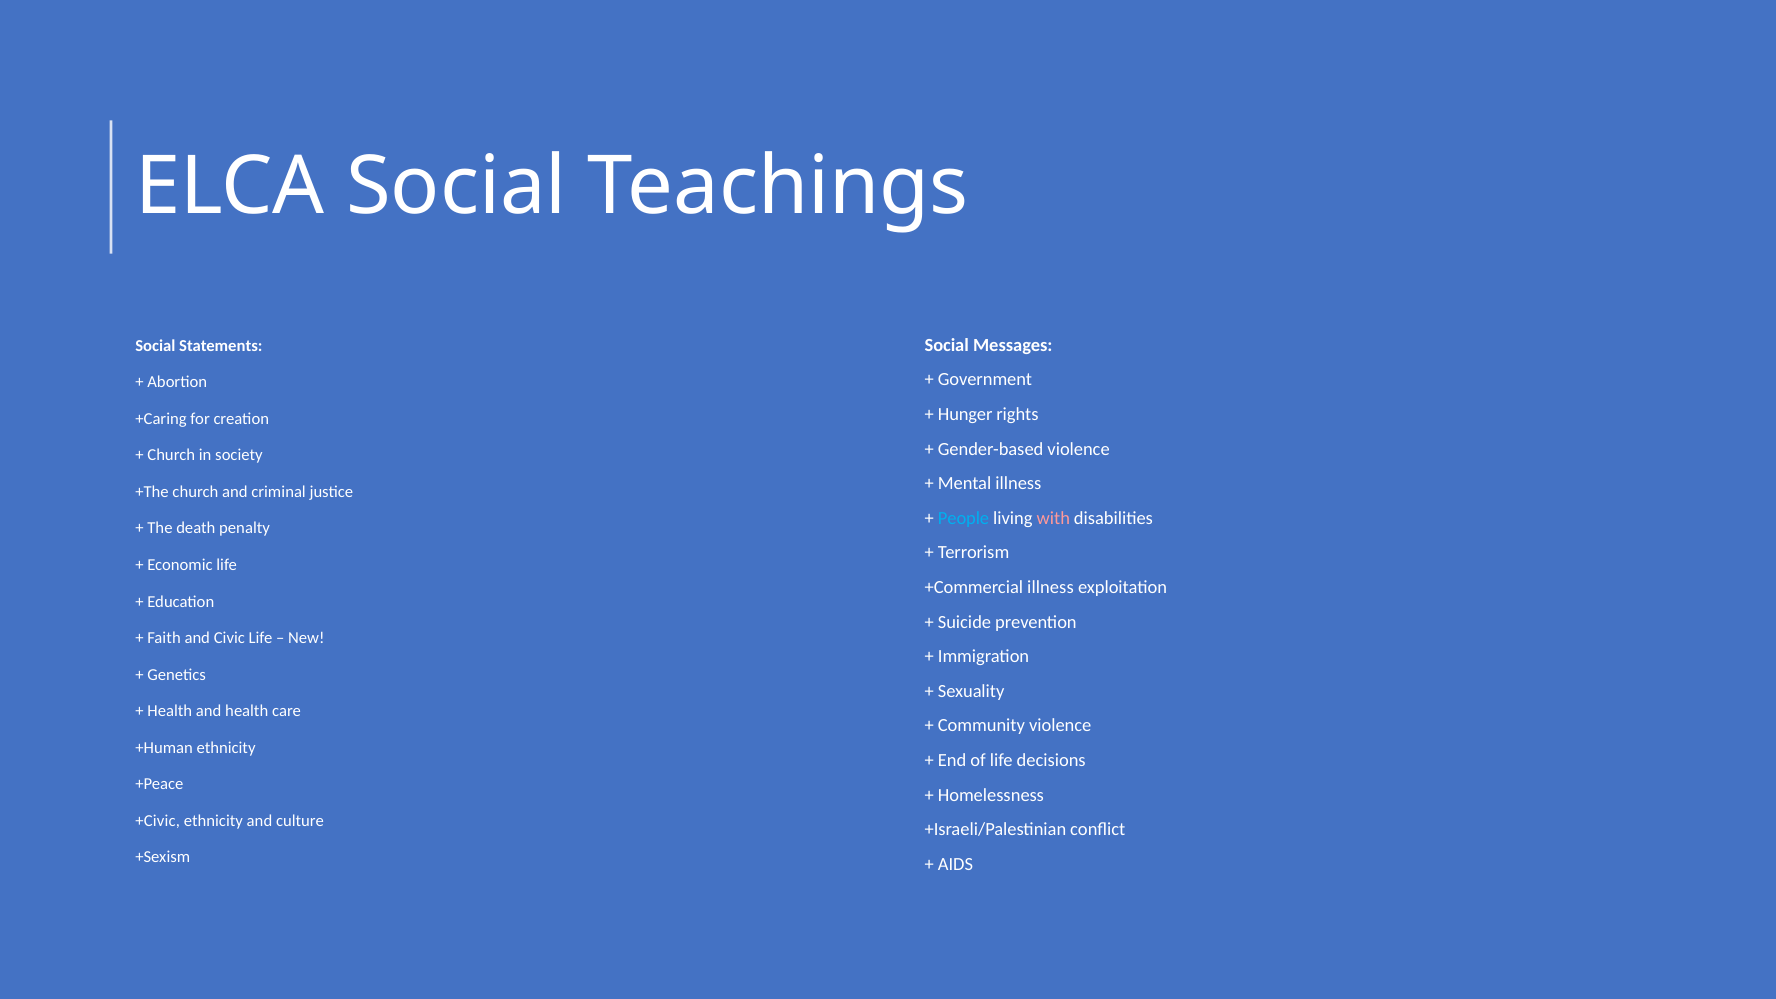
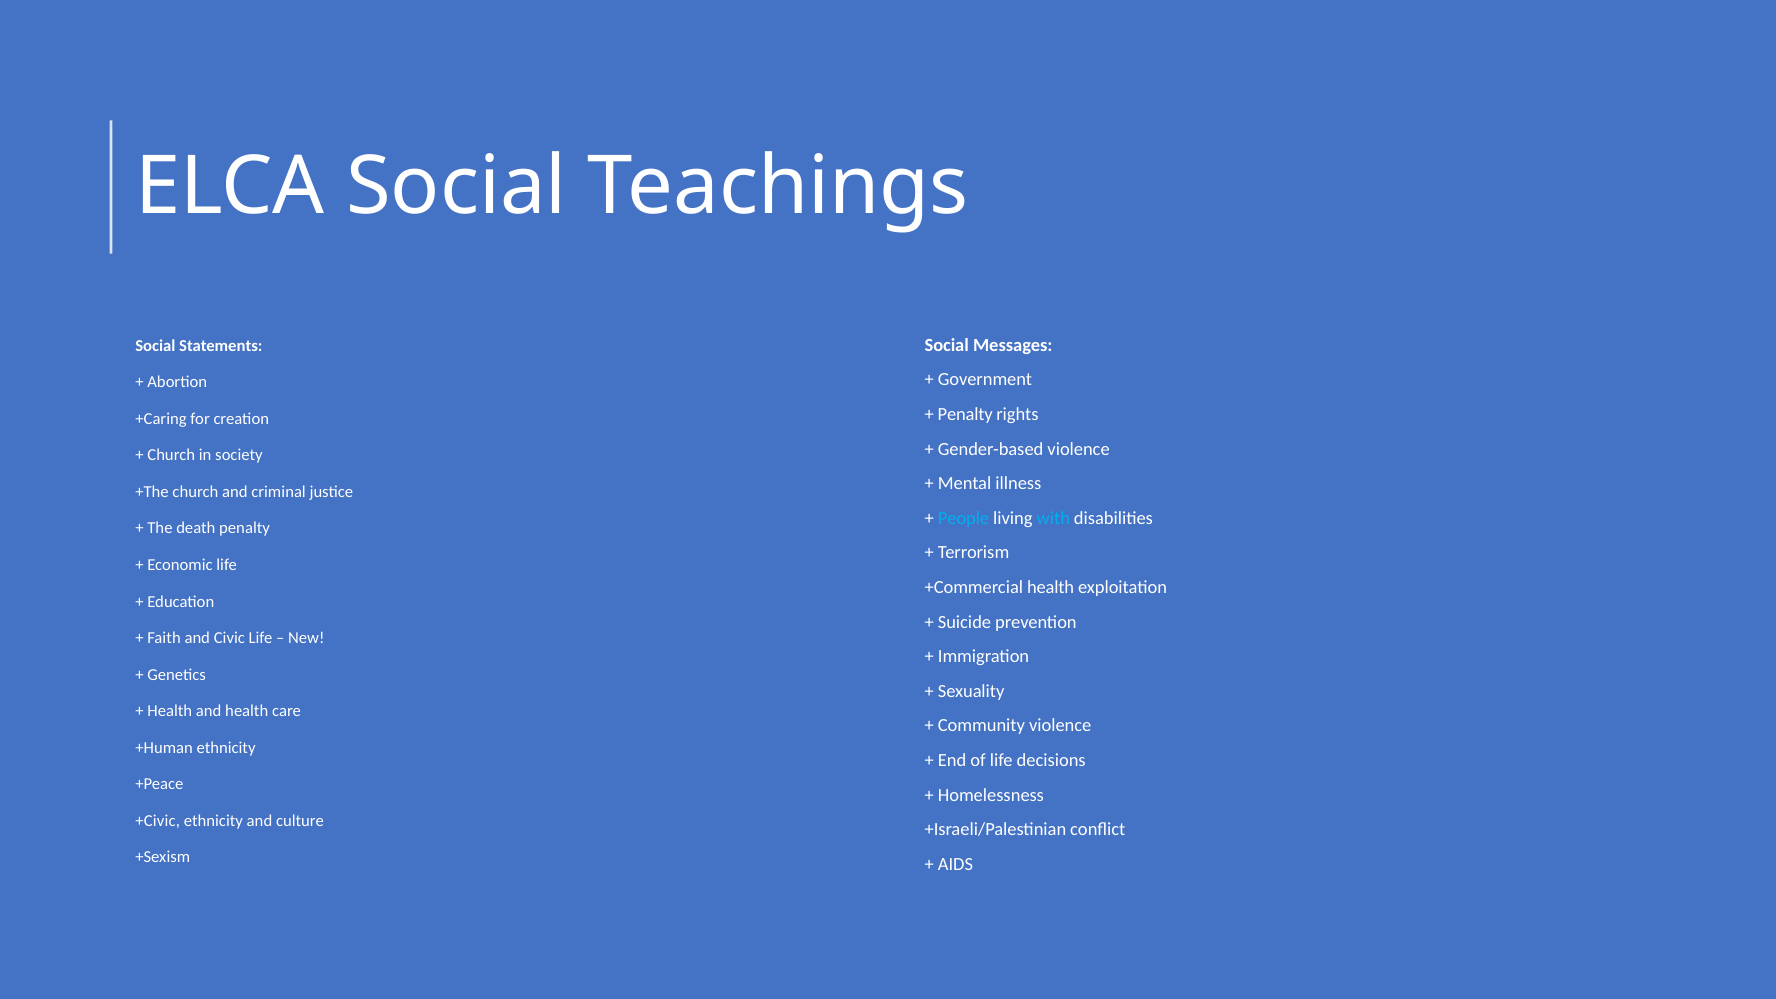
Hunger: Hunger -> Penalty (965, 414)
with colour: pink -> light blue (1053, 518)
+Commercial illness: illness -> health (1051, 587)
